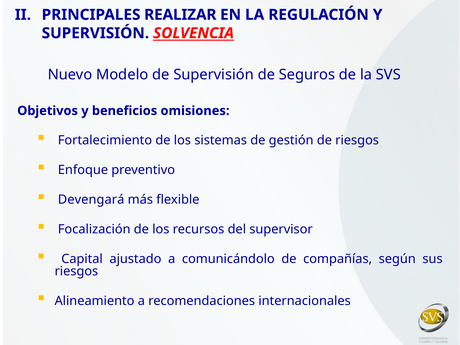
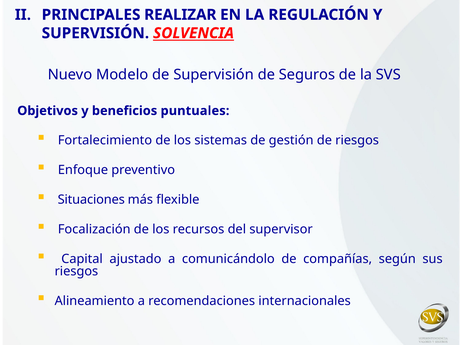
omisiones: omisiones -> puntuales (195, 111)
Devengará: Devengará -> Situaciones (91, 200)
